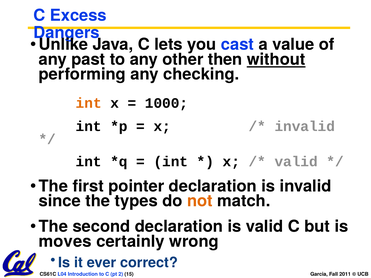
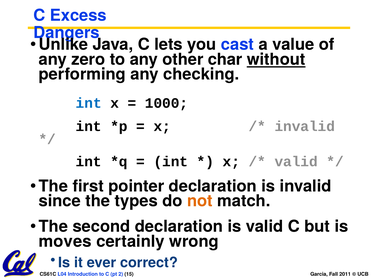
past: past -> zero (88, 59)
then: then -> char (225, 59)
int colour: orange -> blue (89, 103)
